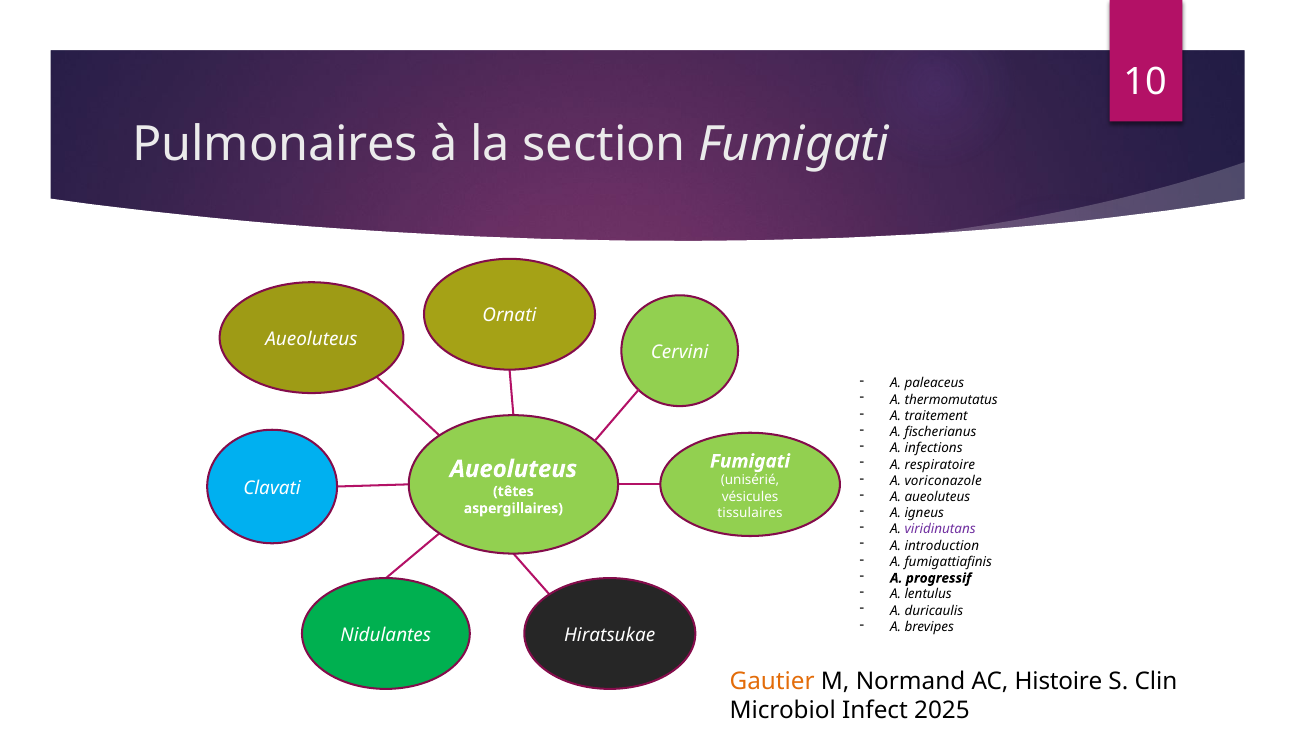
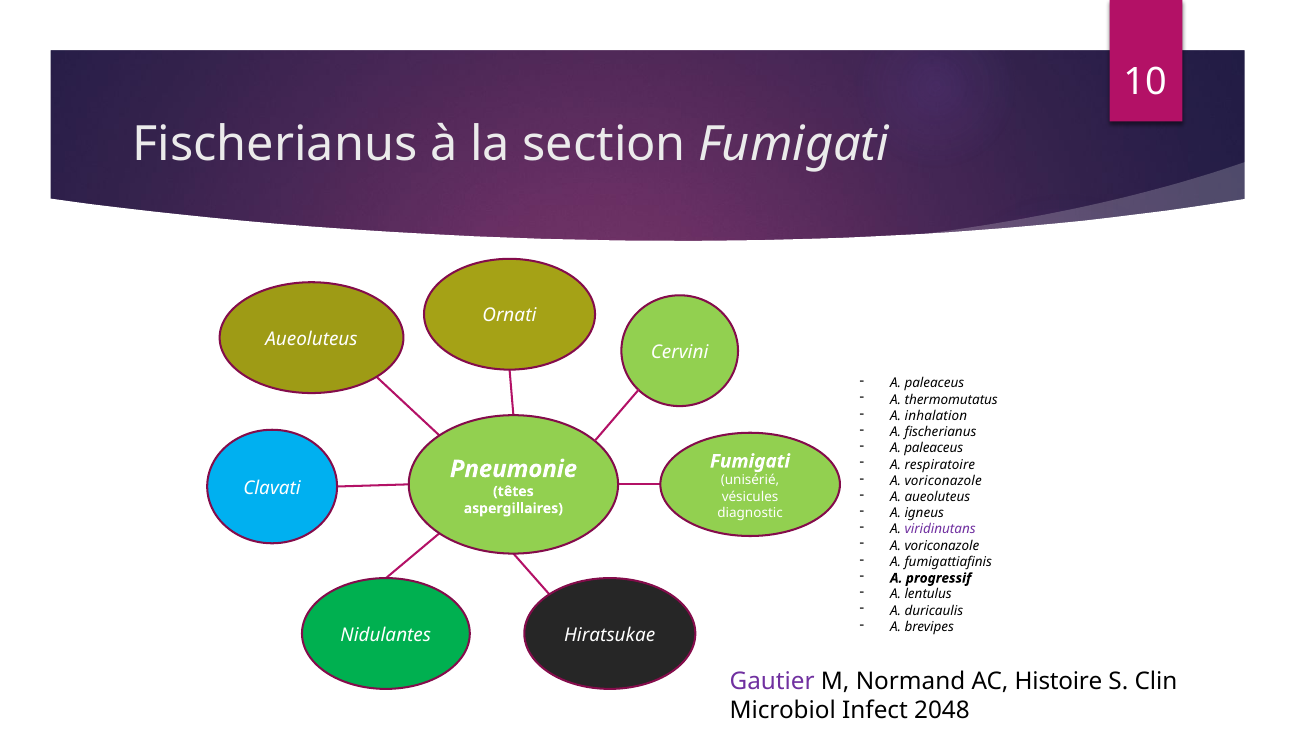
Pulmonaires: Pulmonaires -> Fischerianus (275, 144)
traitement: traitement -> inhalation (936, 416)
infections: infections -> paleaceus (934, 448)
Aueoluteus: Aueoluteus -> Pneumonie (514, 469)
tissulaires: tissulaires -> diagnostic (750, 513)
introduction: introduction -> voriconazole (942, 546)
Gautier colour: orange -> purple (772, 681)
2025: 2025 -> 2048 (942, 710)
